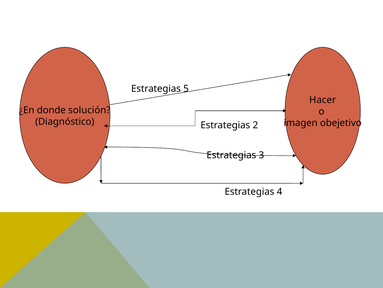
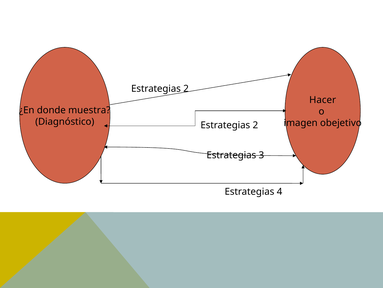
5: 5 -> 2 (186, 89)
solución: solución -> muestra (89, 110)
